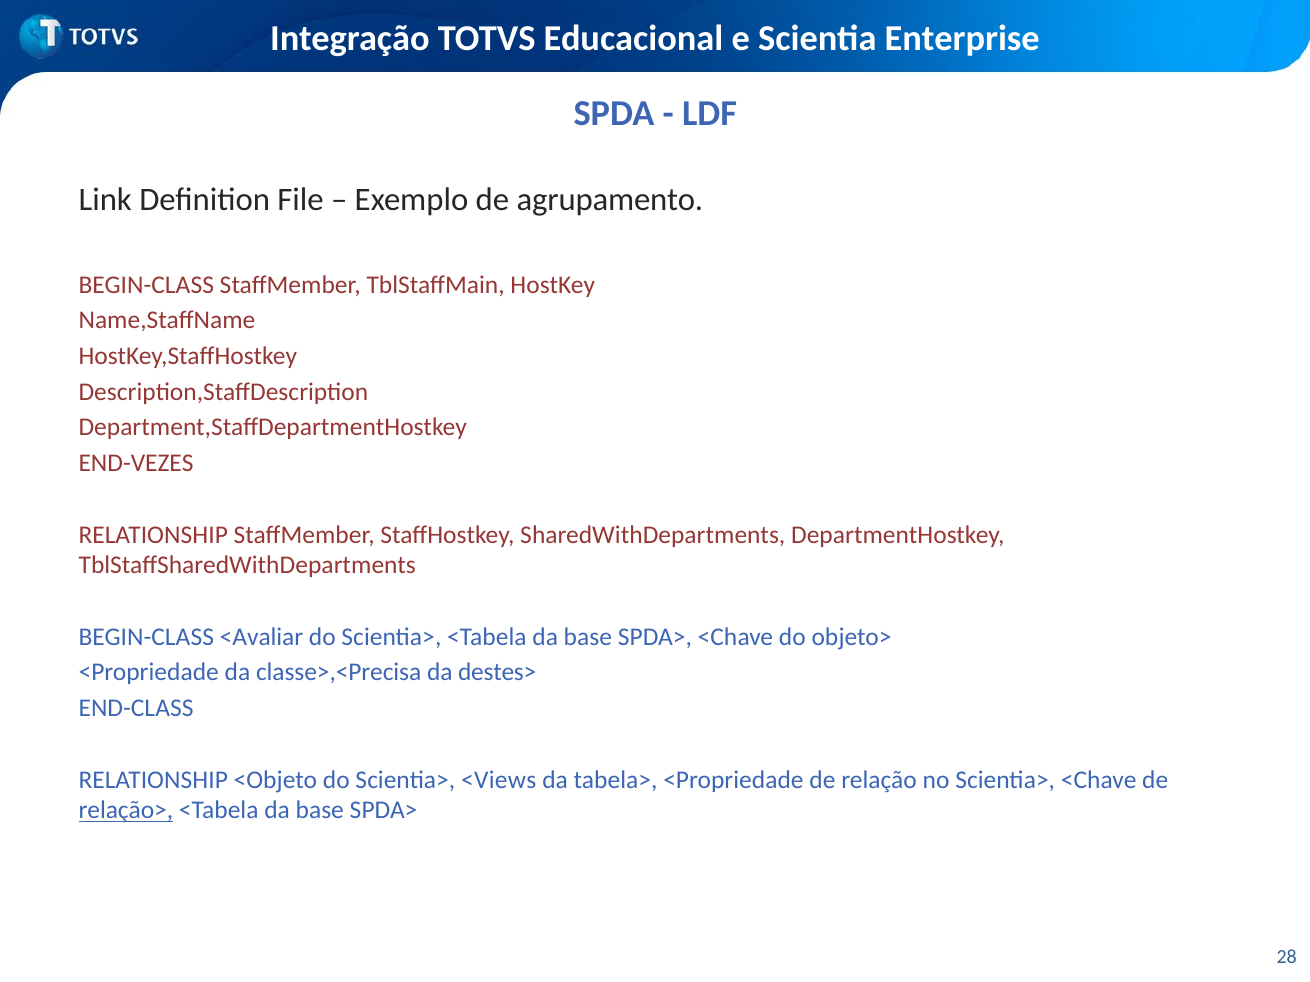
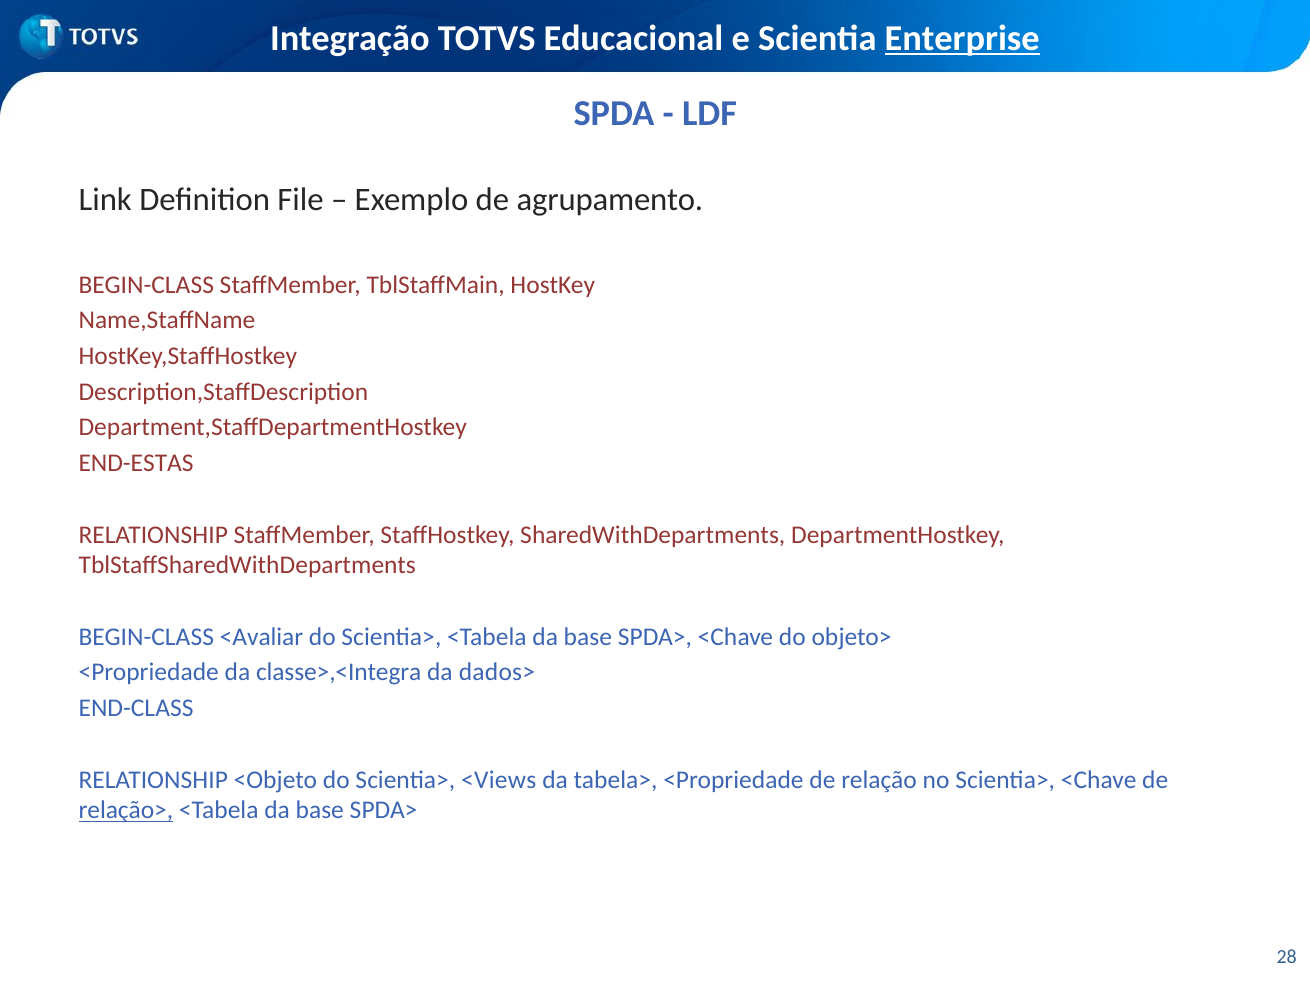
Enterprise underline: none -> present (962, 38)
END-VEZES: END-VEZES -> END-ESTAS (136, 464)
classe>,<Precisa: classe>,<Precisa -> classe>,<Integra (339, 673)
destes>: destes> -> dados> (497, 673)
